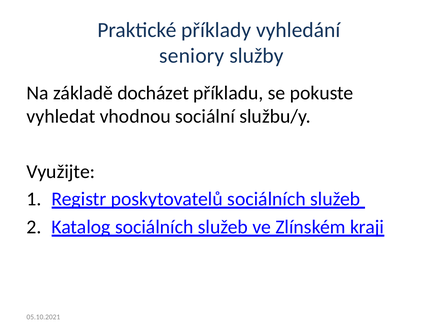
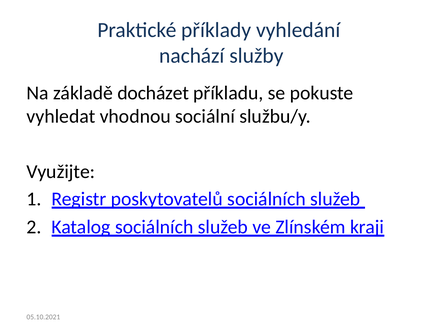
seniory: seniory -> nachází (192, 56)
